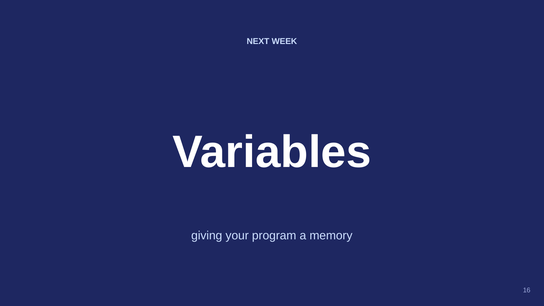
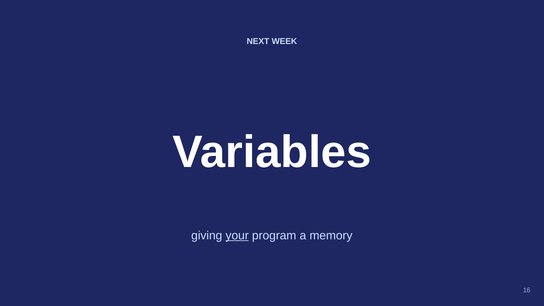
your underline: none -> present (237, 235)
